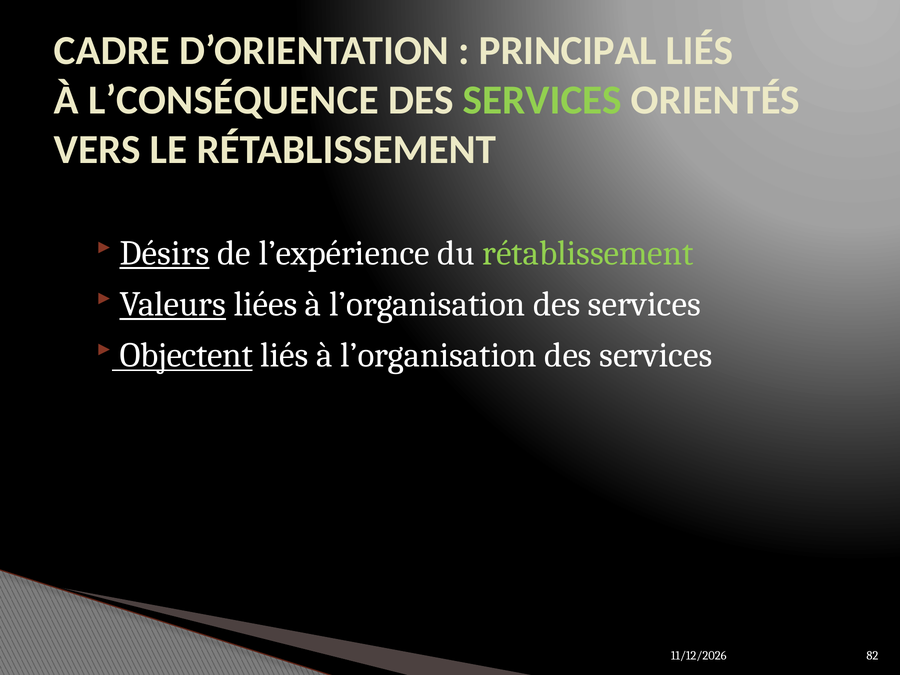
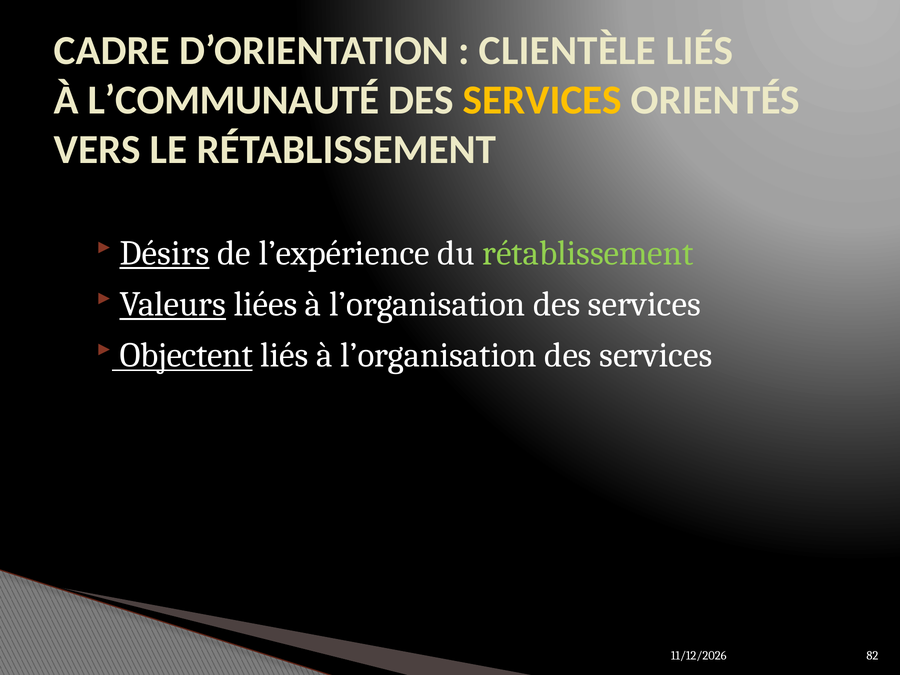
PRINCIPAL: PRINCIPAL -> CLIENTÈLE (568, 51)
L’CONSÉQUENCE: L’CONSÉQUENCE -> L’COMMUNAUTÉ (234, 100)
SERVICES colour: light green -> yellow (542, 100)
